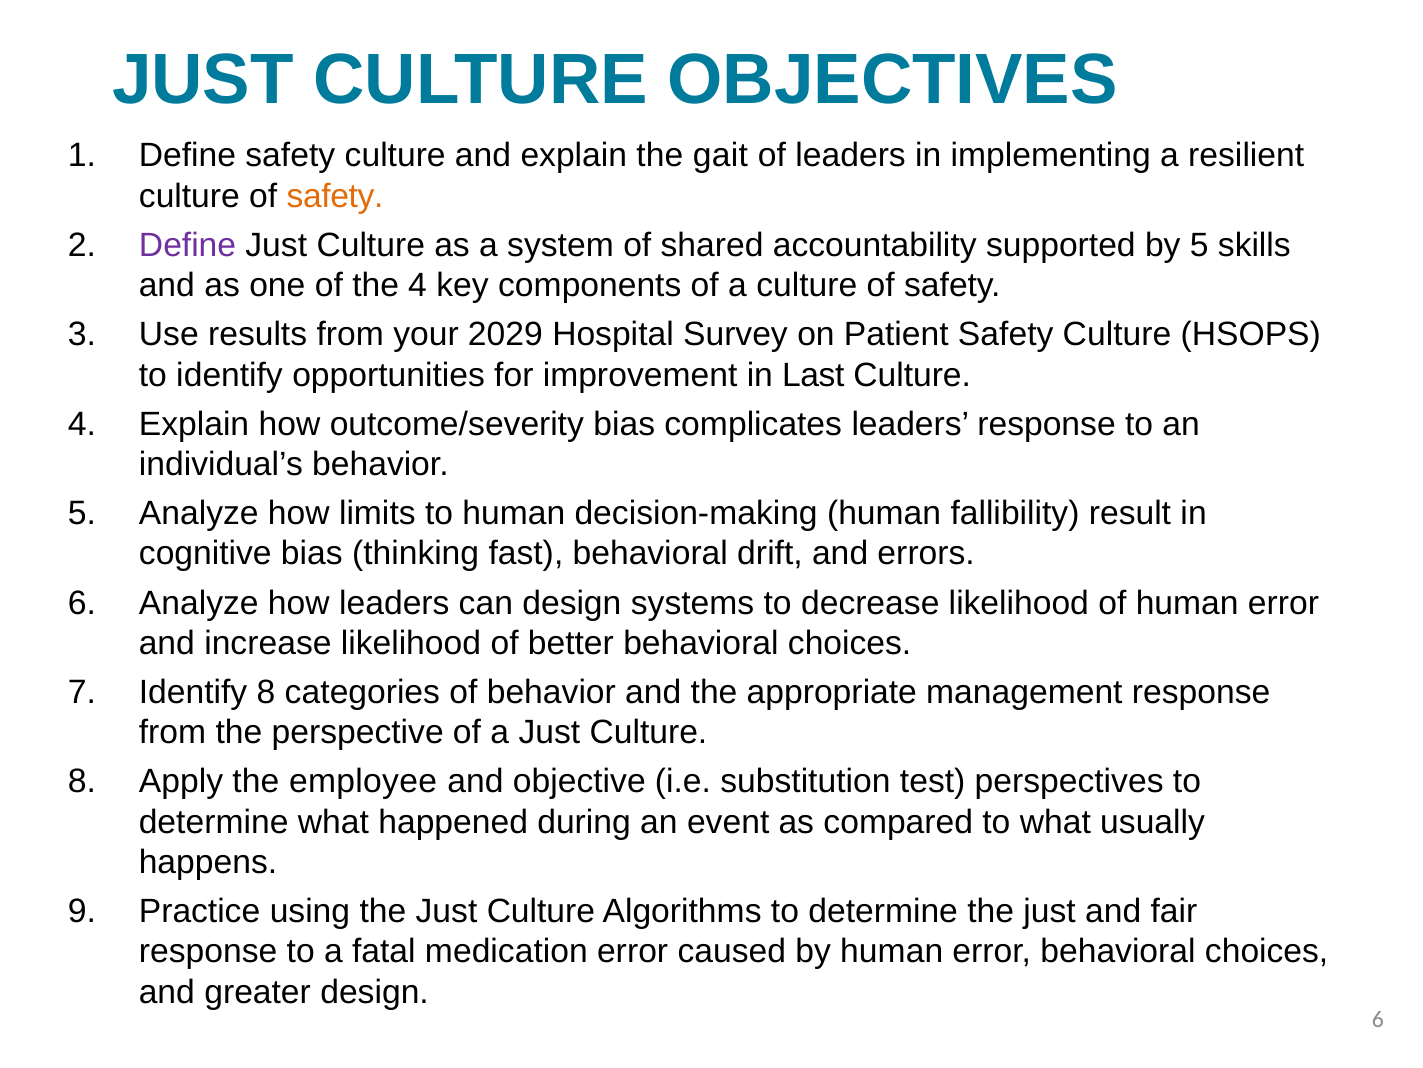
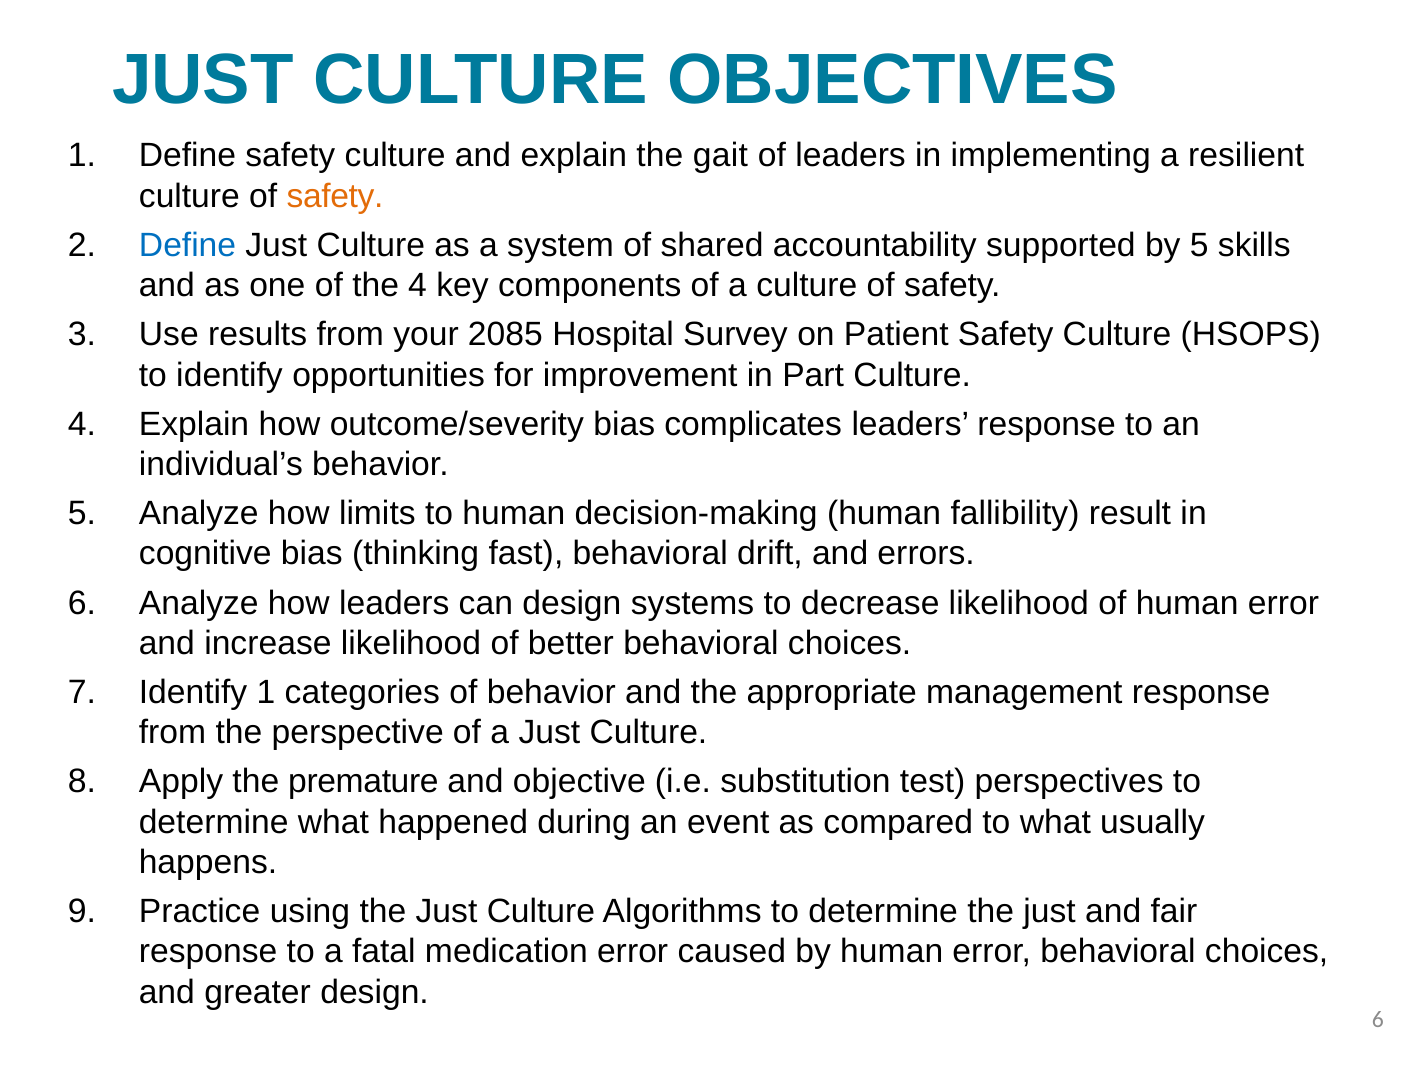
Define colour: purple -> blue (188, 245)
2029: 2029 -> 2085 (505, 334)
Last: Last -> Part (813, 375)
Identify 8: 8 -> 1 (266, 692)
employee: employee -> premature (363, 781)
